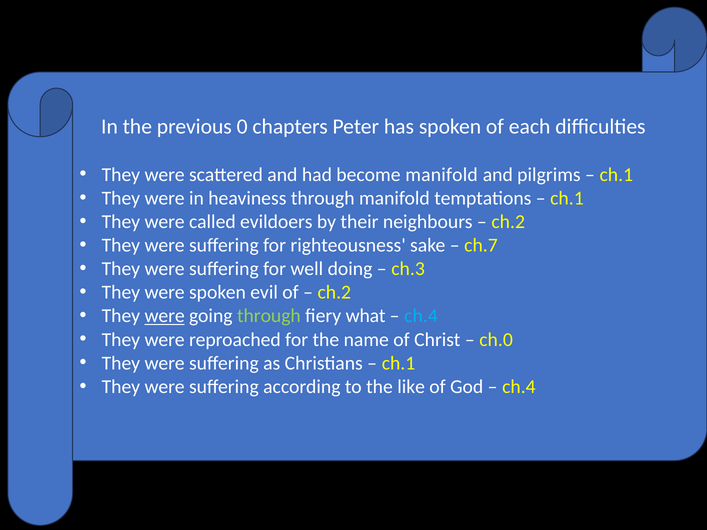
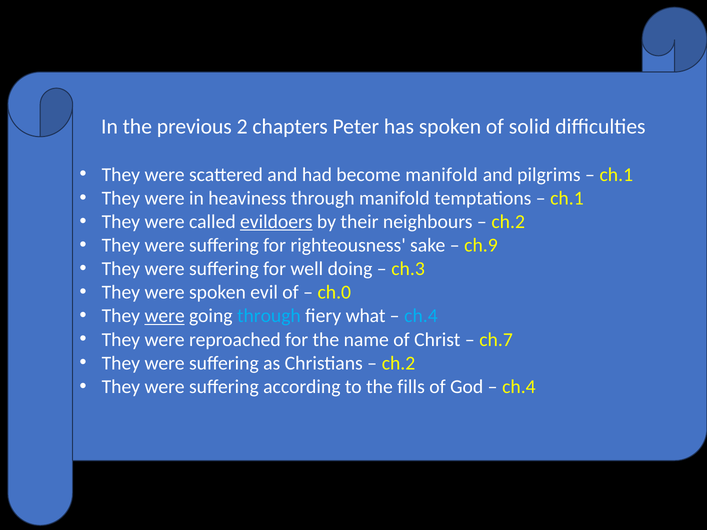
0: 0 -> 2 (242, 126)
each: each -> solid (530, 126)
evildoers underline: none -> present (276, 222)
ch.7: ch.7 -> ch.9 (481, 245)
ch.2: ch.2 -> ch.0 (334, 293)
through colour: light green -> light blue (269, 316)
ch.0: ch.0 -> ch.7 (496, 340)
ch.1: ch.1 -> ch.2 (399, 363)
like: like -> fills (411, 387)
